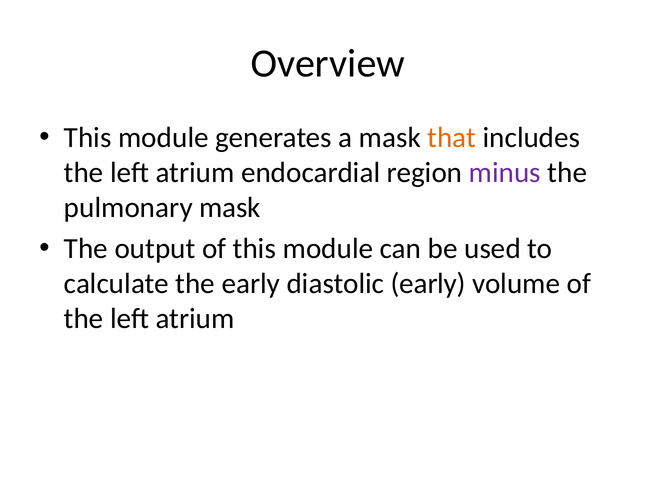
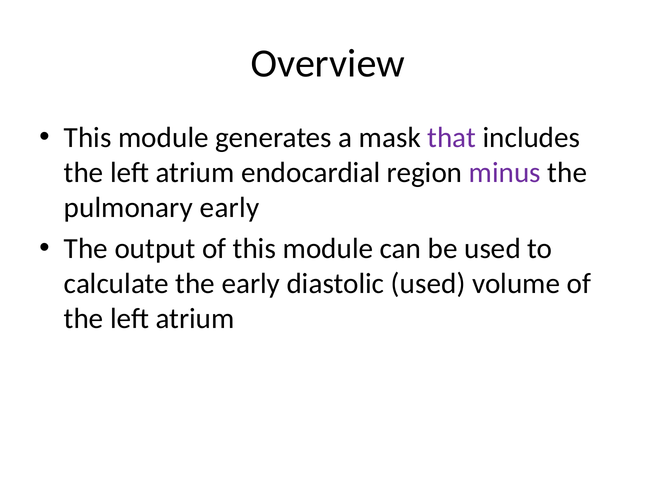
that colour: orange -> purple (452, 138)
pulmonary mask: mask -> early (230, 208)
diastolic early: early -> used (428, 283)
